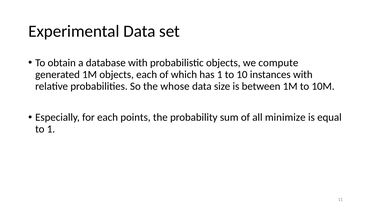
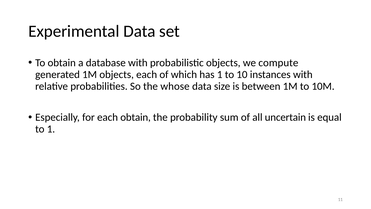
each points: points -> obtain (136, 117)
minimize: minimize -> uncertain (285, 117)
